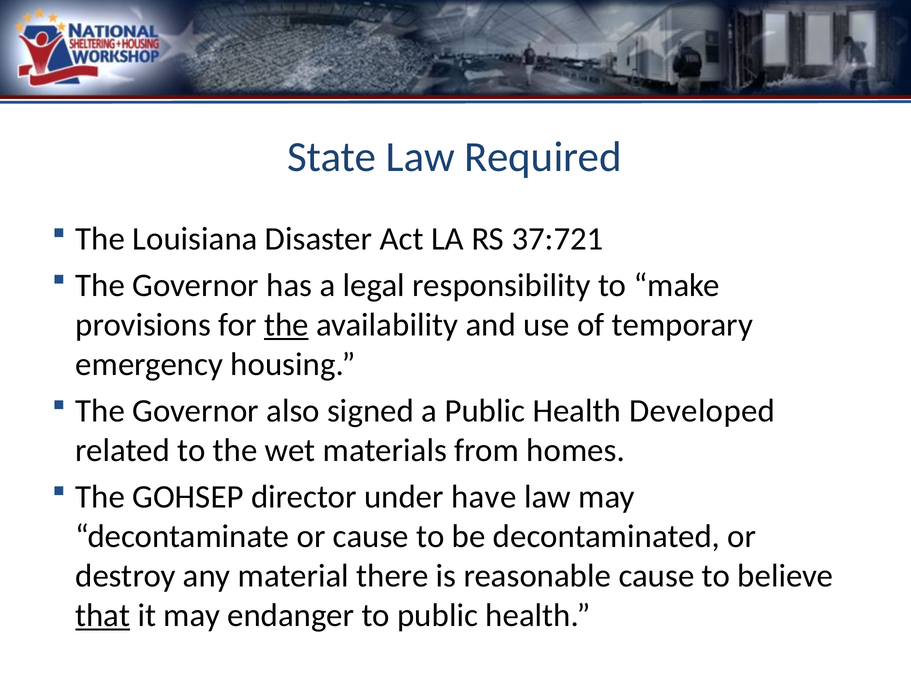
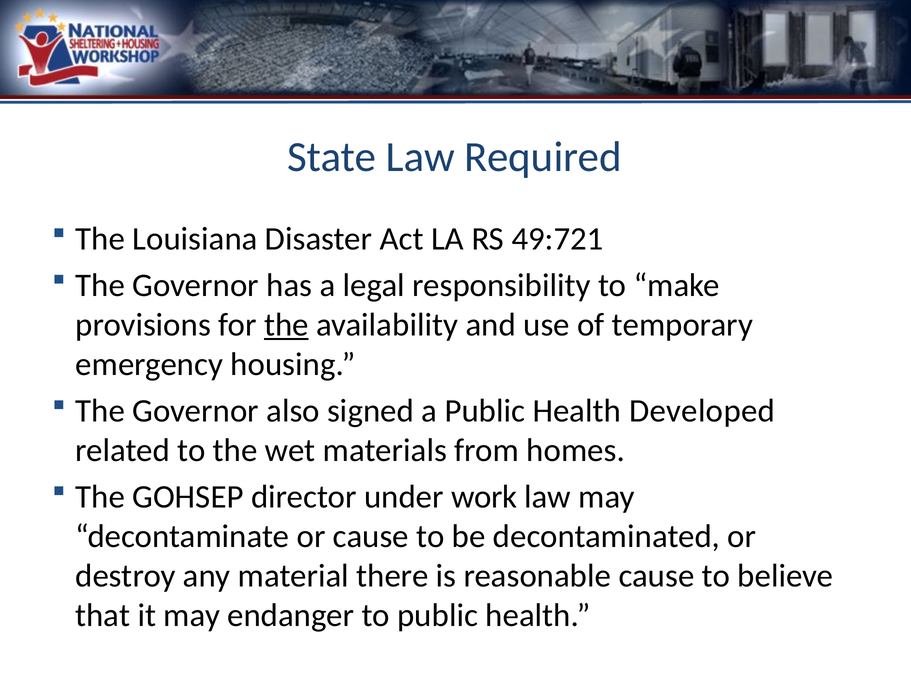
37:721: 37:721 -> 49:721 (558, 239)
have: have -> work (484, 497)
that underline: present -> none (103, 615)
